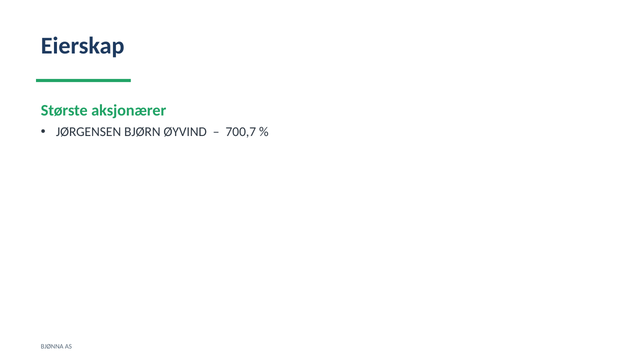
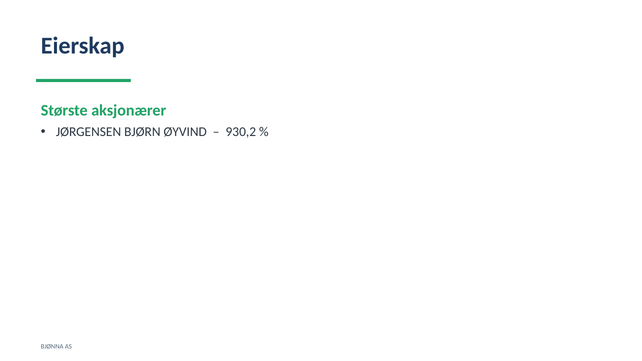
700,7: 700,7 -> 930,2 (241, 132)
